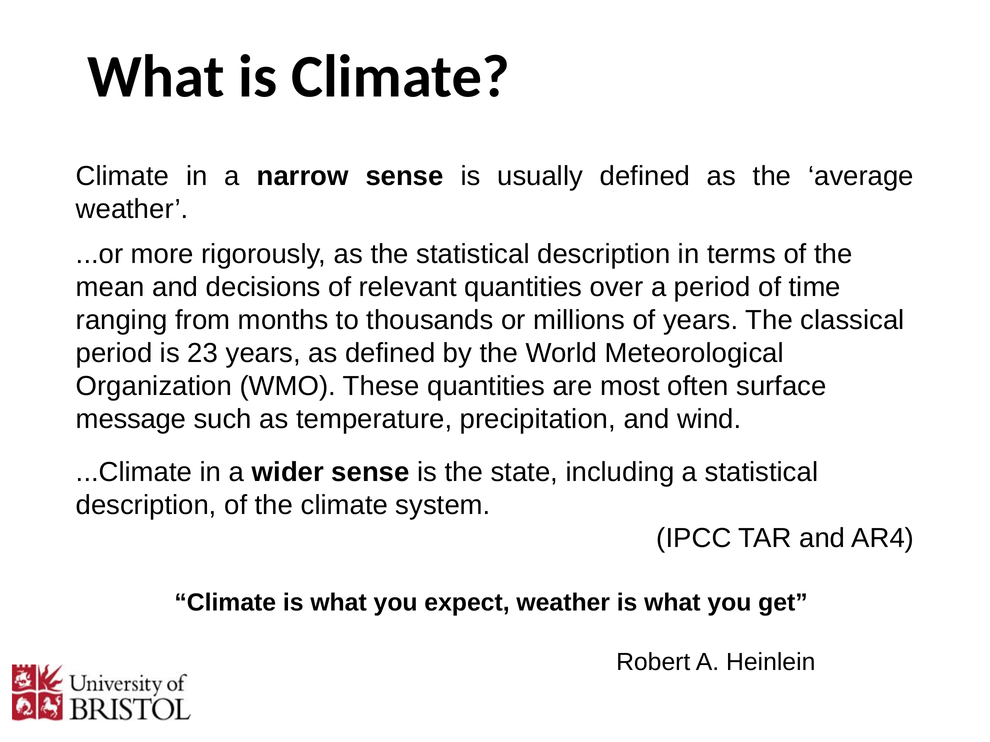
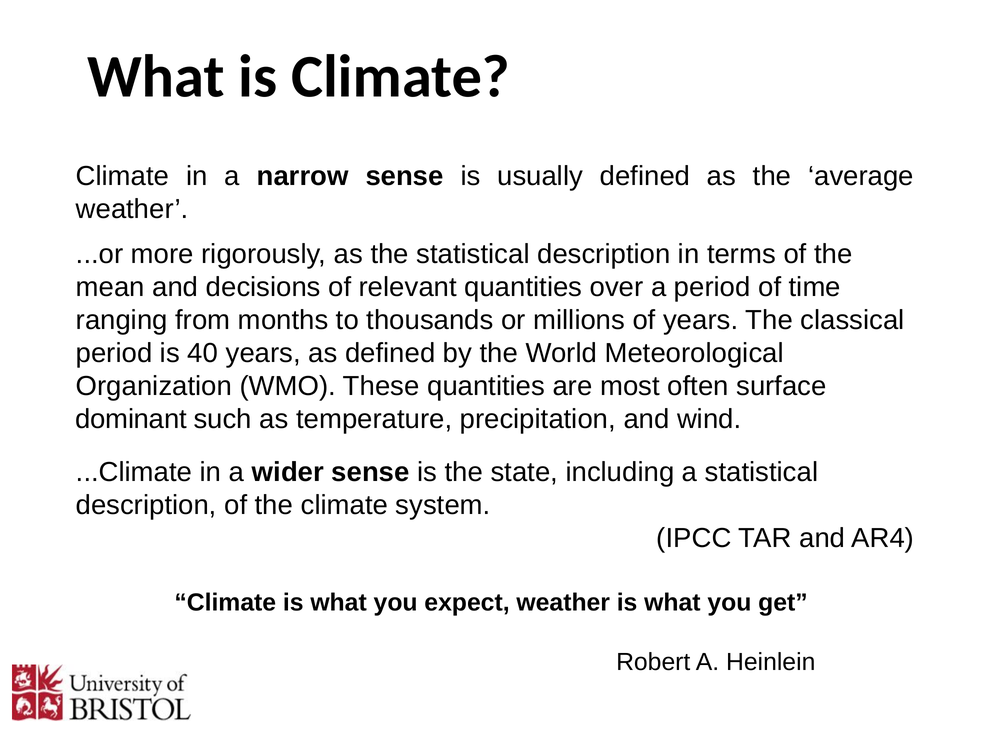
23: 23 -> 40 (203, 353)
message: message -> dominant (131, 419)
